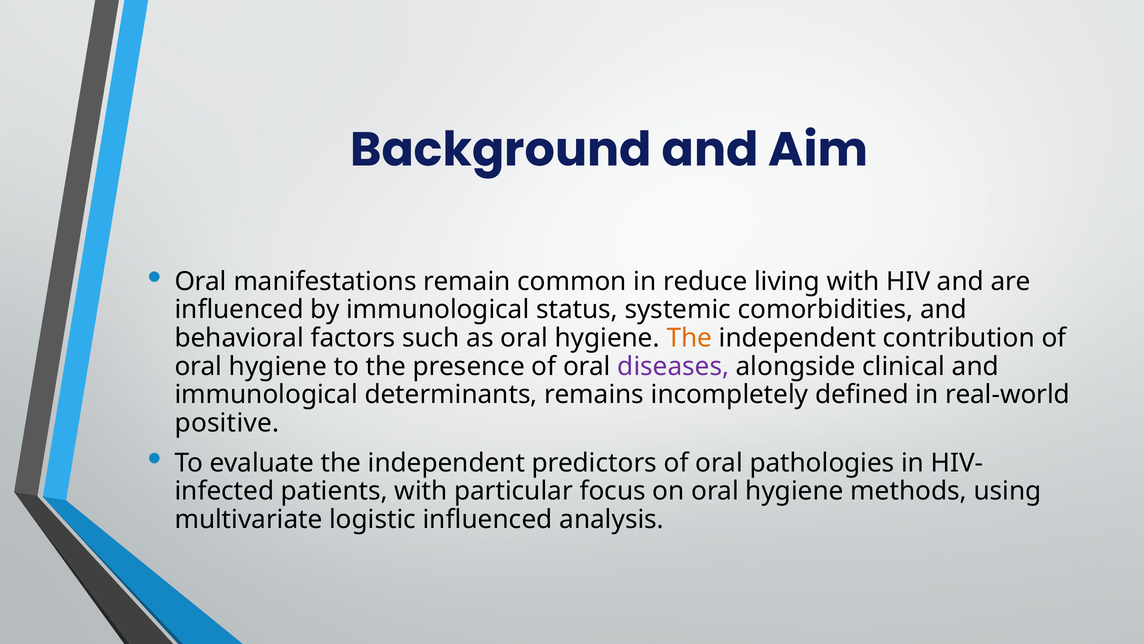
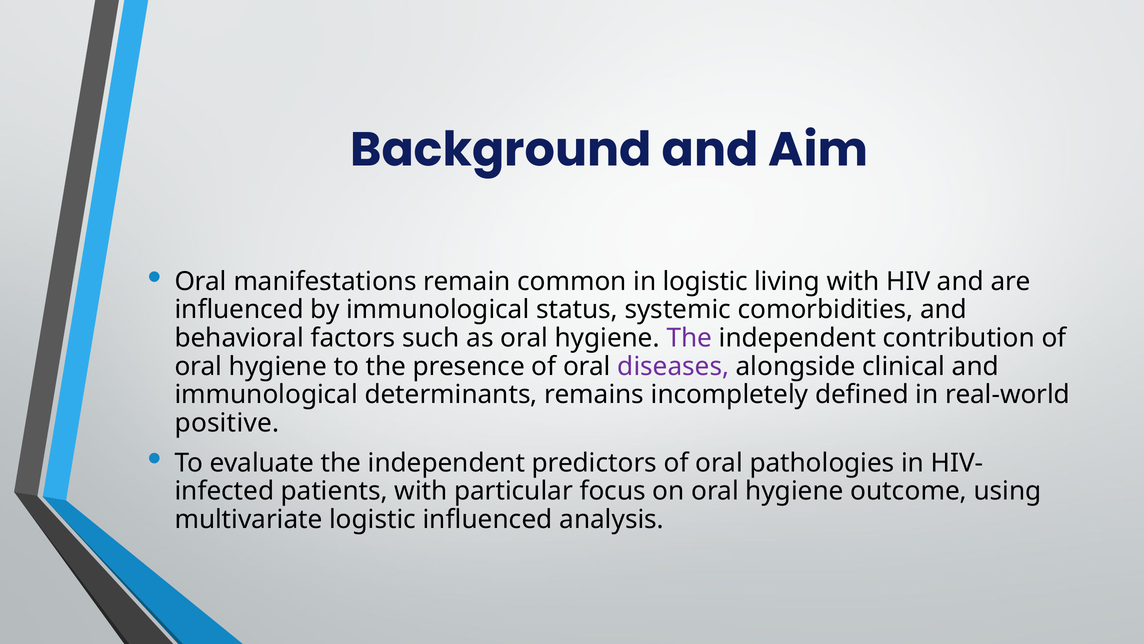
in reduce: reduce -> logistic (705, 281)
The colour: orange -> purple (689, 338)
methods: methods -> outcome (909, 491)
